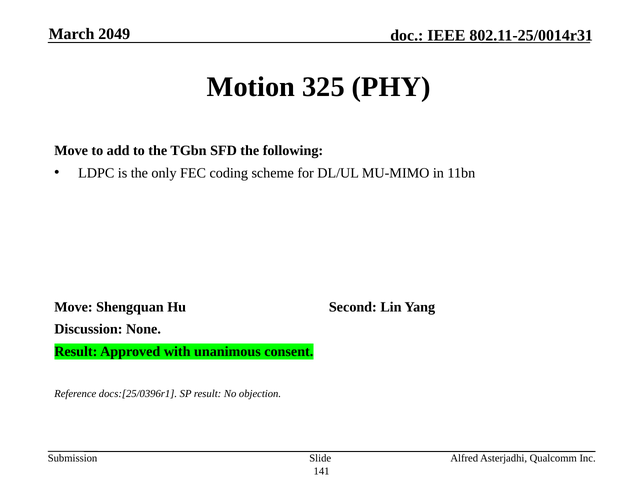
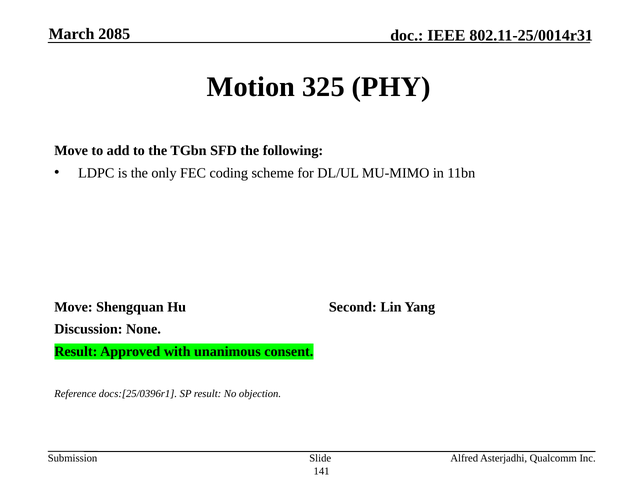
2049: 2049 -> 2085 (114, 34)
